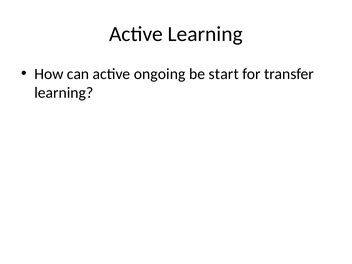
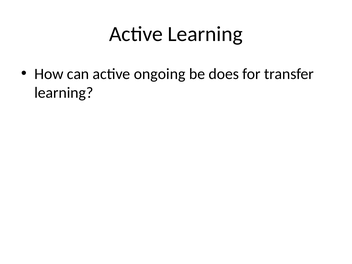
start: start -> does (224, 74)
